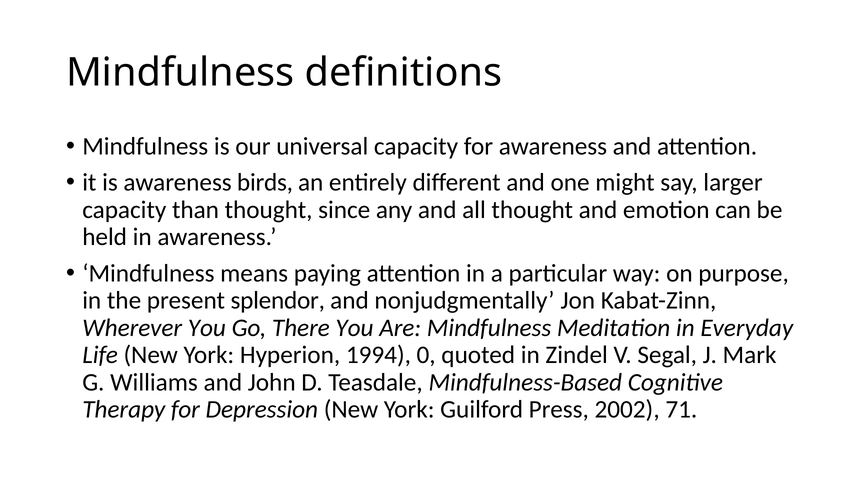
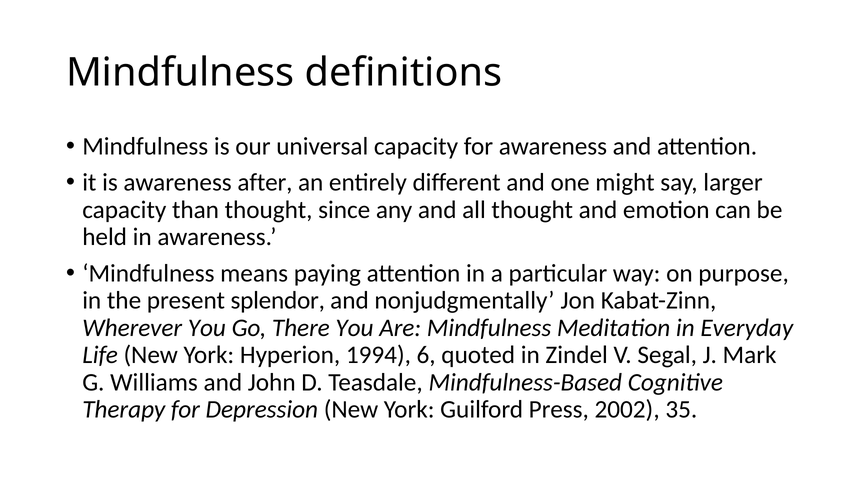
birds: birds -> after (265, 183)
0: 0 -> 6 (426, 355)
71: 71 -> 35 (681, 410)
